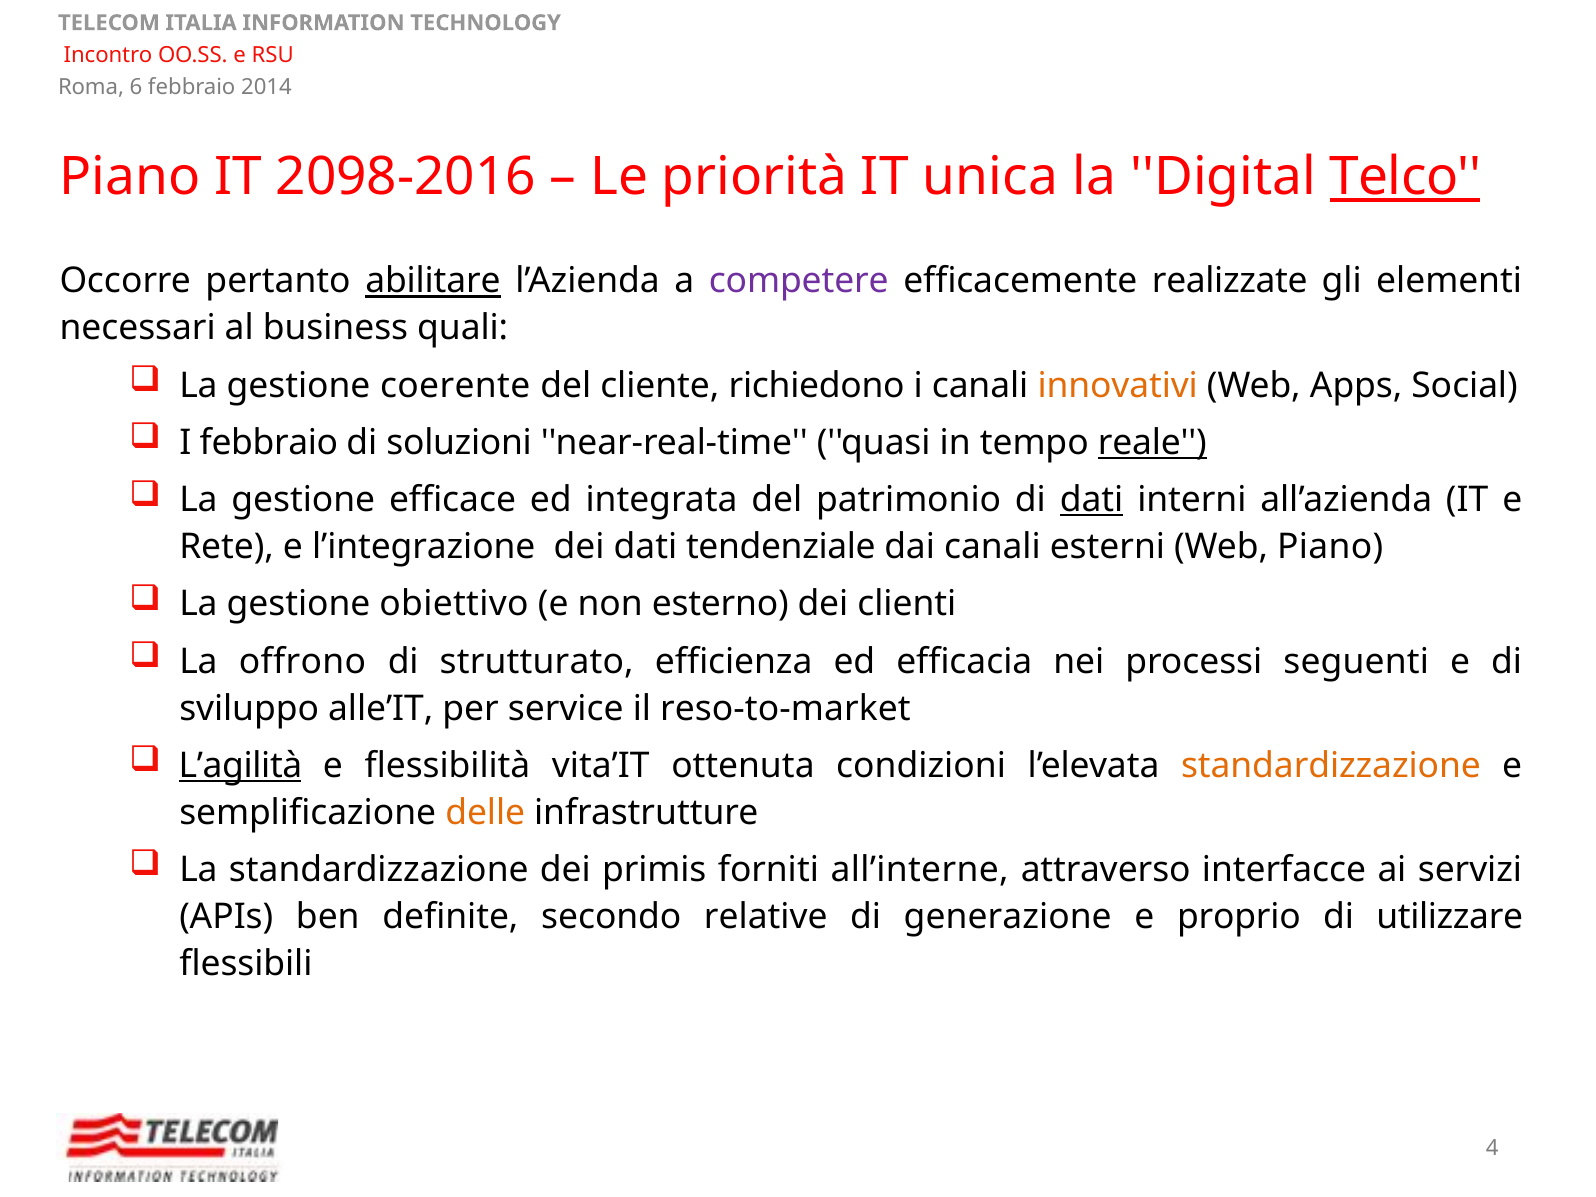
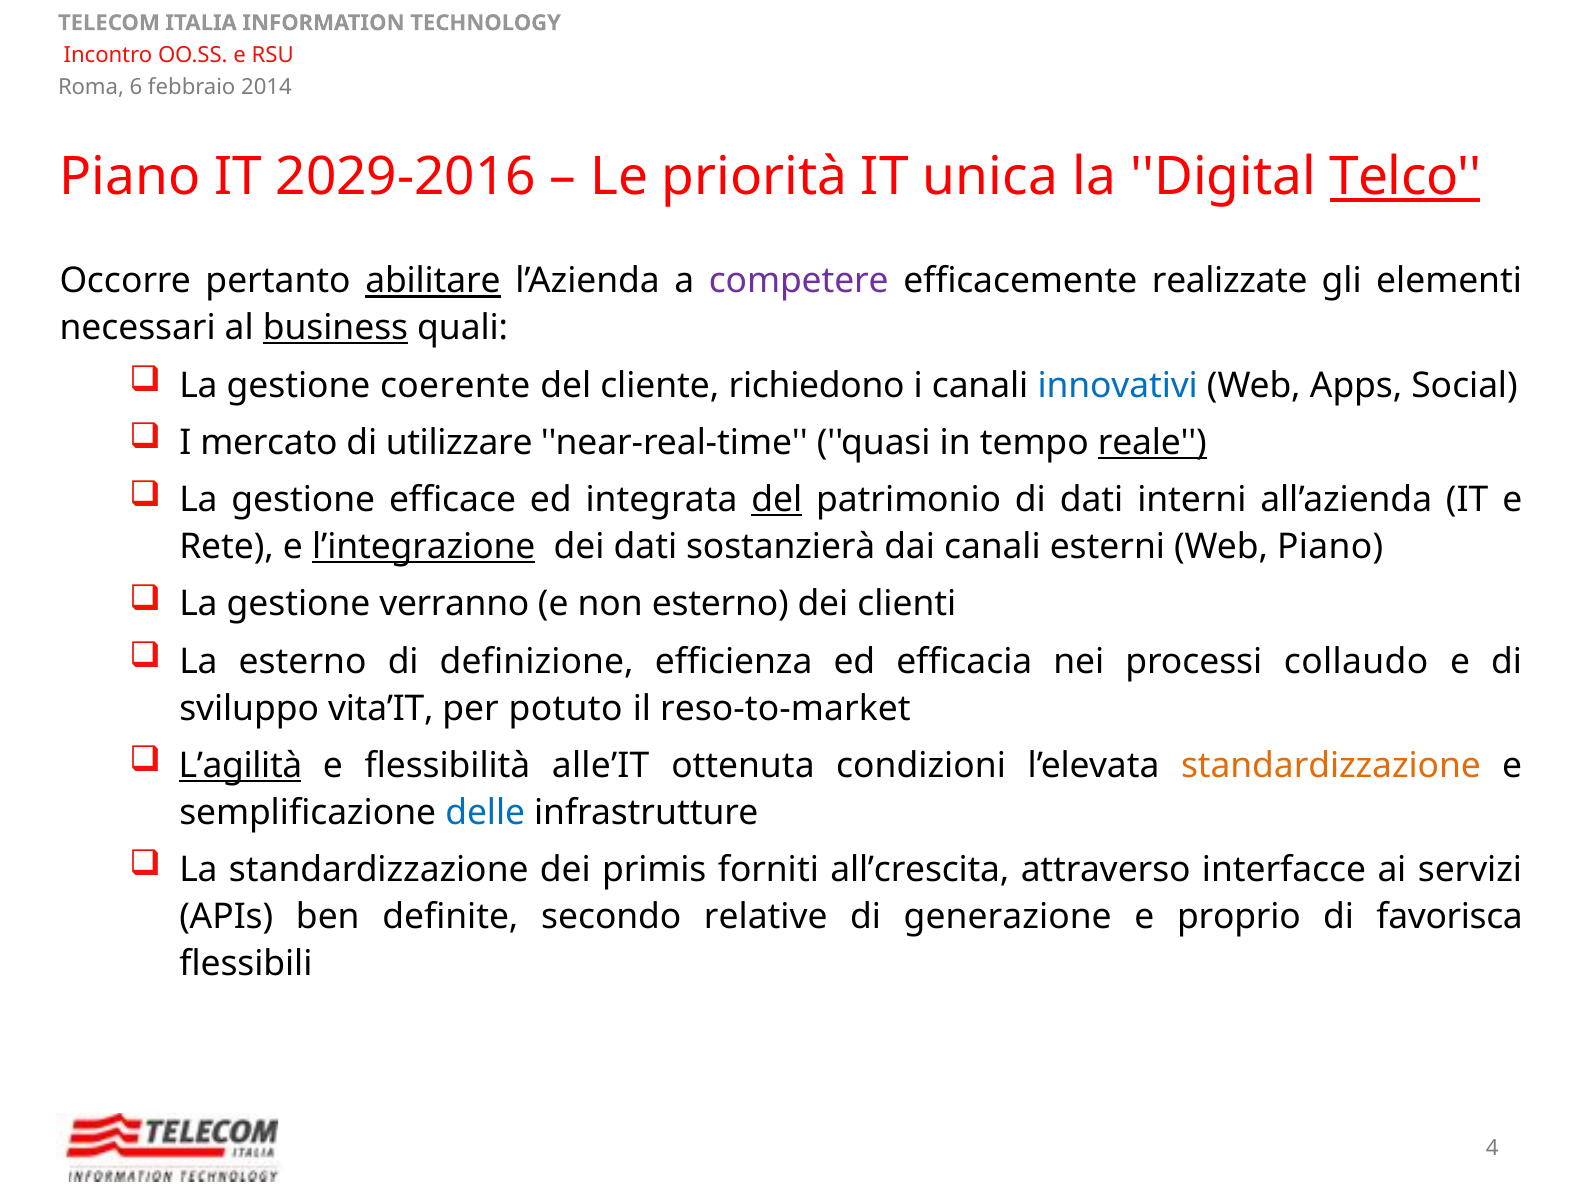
2098-2016: 2098-2016 -> 2029-2016 (406, 177)
business underline: none -> present (336, 328)
innovativi colour: orange -> blue (1118, 385)
I febbraio: febbraio -> mercato (269, 443)
soluzioni: soluzioni -> utilizzare (459, 443)
del underline: none -> present (777, 500)
dati underline: present -> none (1092, 500)
l’integrazione underline: none -> present (424, 547)
tendenziale: tendenziale -> sostanzierà (781, 547)
obiettivo: obiettivo -> verranno (454, 604)
La offrono: offrono -> esterno (303, 662)
strutturato: strutturato -> definizione (537, 662)
seguenti: seguenti -> collaudo (1356, 662)
alle’IT: alle’IT -> vita’IT (381, 708)
service: service -> potuto (566, 708)
vita’IT: vita’IT -> alle’IT (601, 766)
delle colour: orange -> blue (485, 813)
all’interne: all’interne -> all’crescita (920, 870)
utilizzare: utilizzare -> favorisca (1450, 917)
